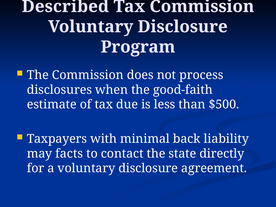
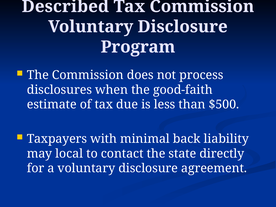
facts: facts -> local (69, 154)
